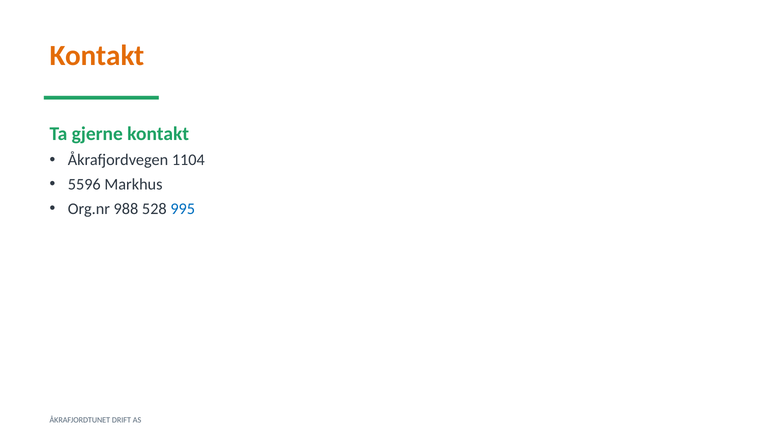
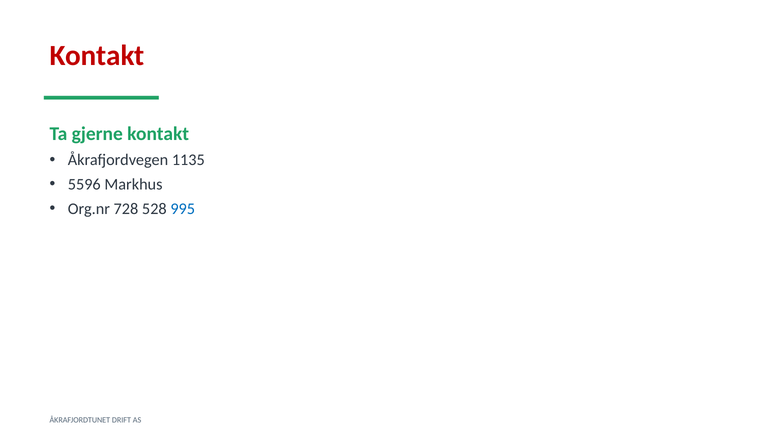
Kontakt colour: orange -> red (97, 56)
1104: 1104 -> 1135 (188, 160)
988: 988 -> 728 (126, 209)
